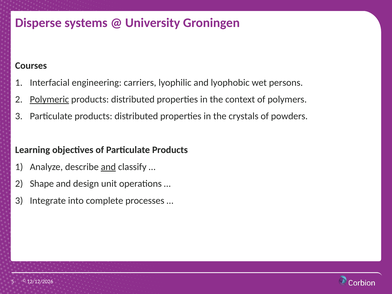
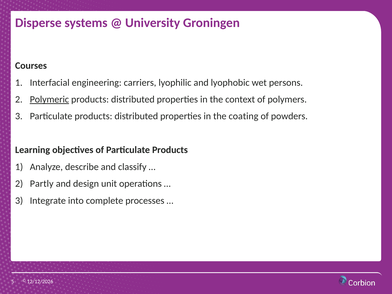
crystals: crystals -> coating (244, 116)
and underline: present -> none (108, 167)
Shape: Shape -> Partly (42, 184)
